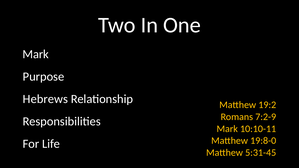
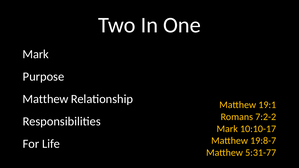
Hebrews: Hebrews -> Matthew (45, 99)
19:2: 19:2 -> 19:1 (267, 105)
7:2-9: 7:2-9 -> 7:2-2 (266, 117)
10:10-11: 10:10-11 -> 10:10-17 (258, 129)
19:8-0: 19:8-0 -> 19:8-7 (263, 141)
5:31-45: 5:31-45 -> 5:31-77 (261, 153)
